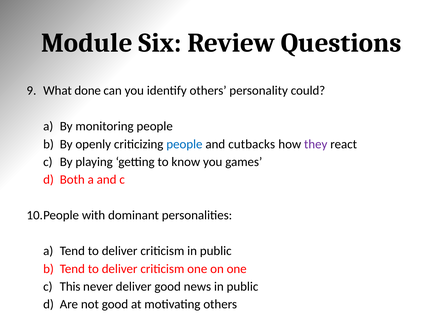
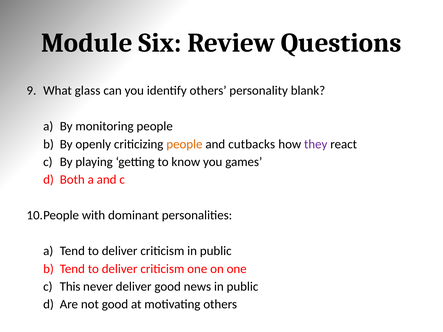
done: done -> glass (88, 91)
could: could -> blank (308, 91)
people colour: blue -> orange (184, 144)
